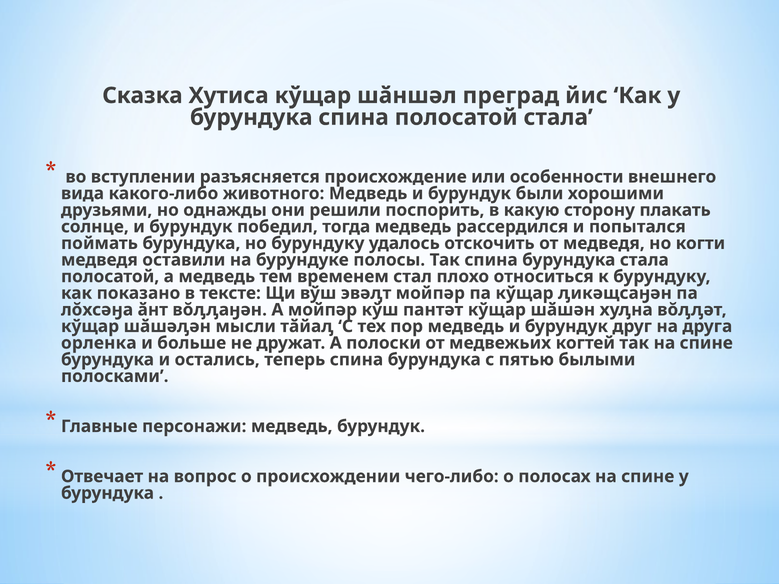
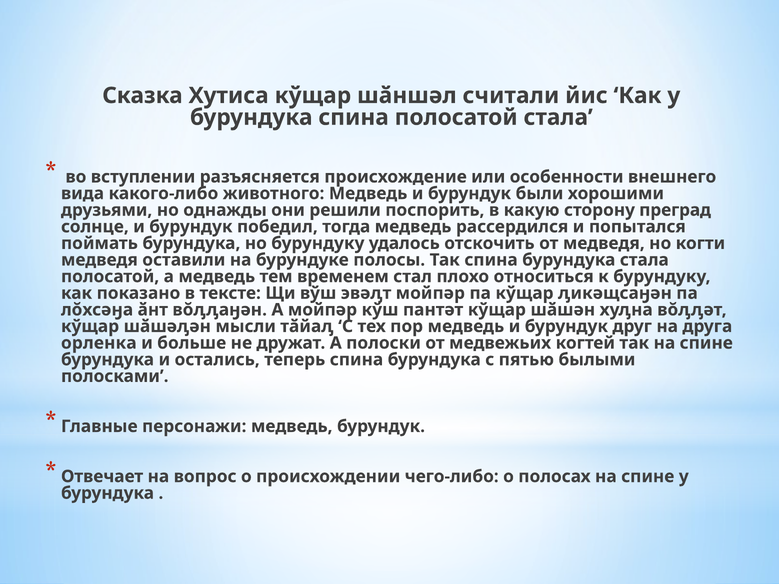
преград: преград -> считали (511, 96)
плакать: плакать -> преград (675, 210)
